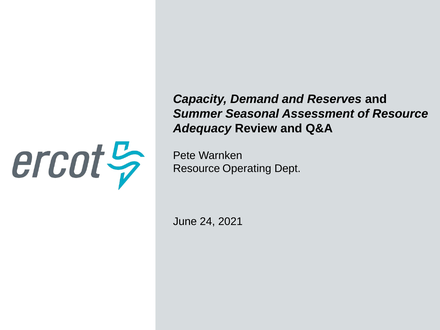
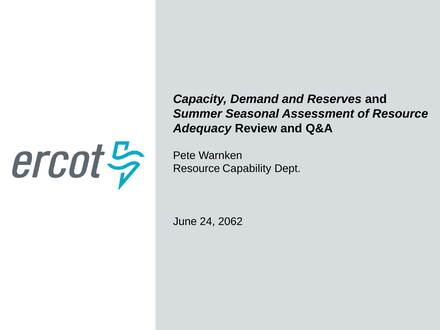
Operating: Operating -> Capability (247, 169)
2021: 2021 -> 2062 (230, 221)
